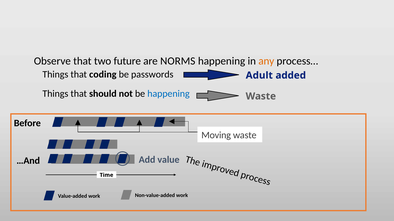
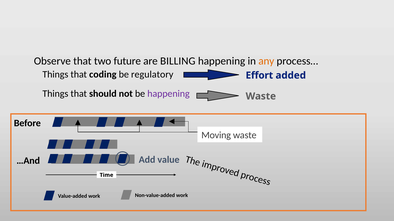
NORMS: NORMS -> BILLING (178, 61)
passwords: passwords -> regulatory (152, 75)
Adult: Adult -> Effort (259, 76)
happening colour: blue -> purple (169, 94)
